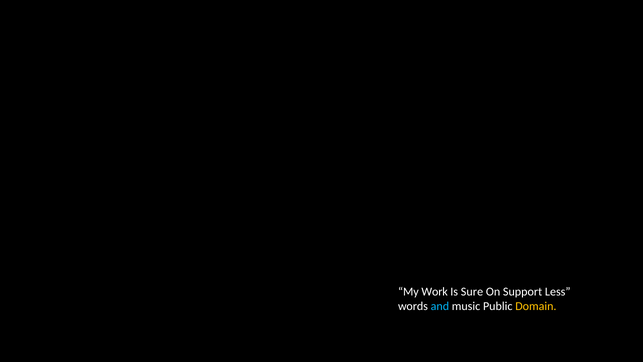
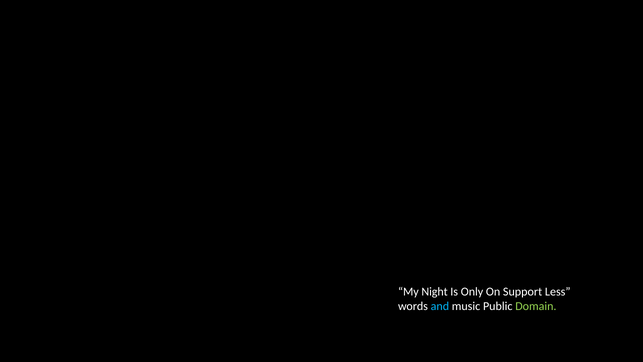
Work: Work -> Night (435, 292)
Sure: Sure -> Only (472, 292)
Domain colour: yellow -> light green (536, 306)
